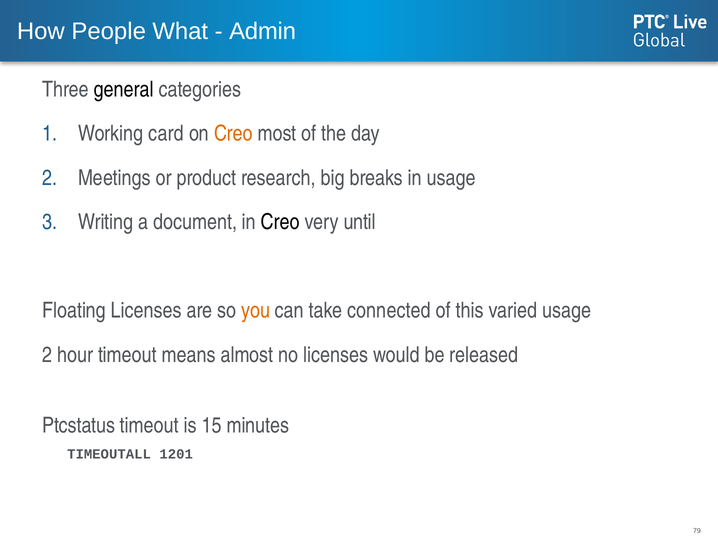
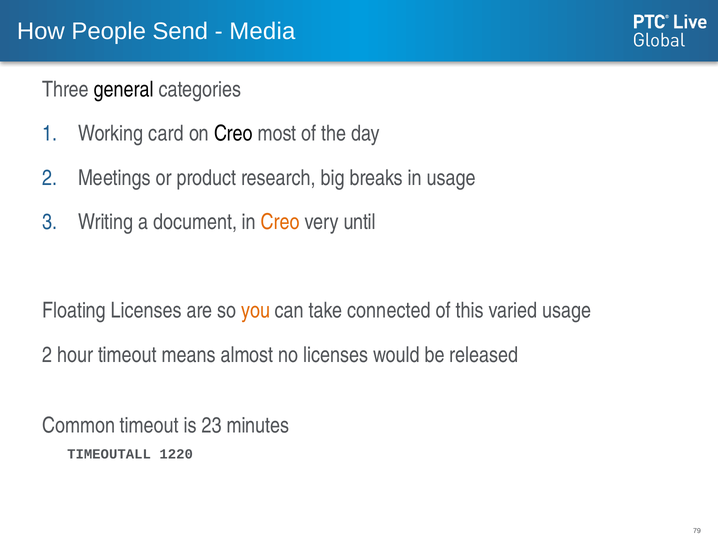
What: What -> Send (180, 31)
Admin: Admin -> Media (262, 31)
Creo colour: orange -> black (233, 134)
Creo colour: black -> orange (280, 222)
Ptcstatus: Ptcstatus -> Common (79, 426)
15: 15 -> 23 (212, 426)
1201: 1201 -> 1220 (176, 455)
